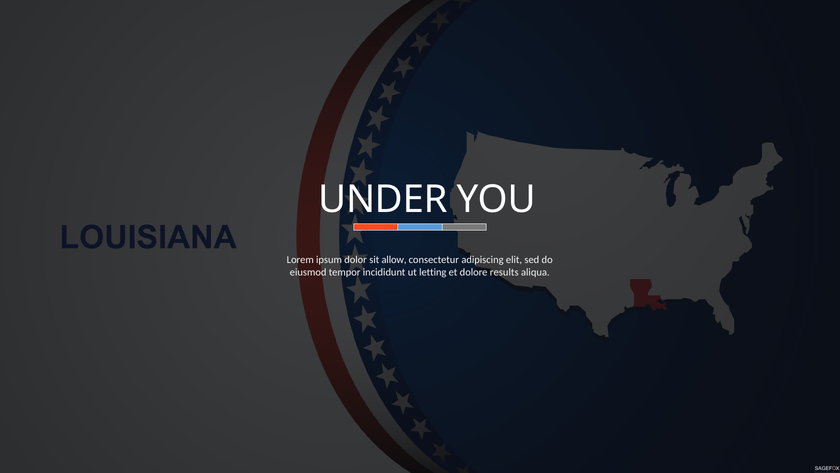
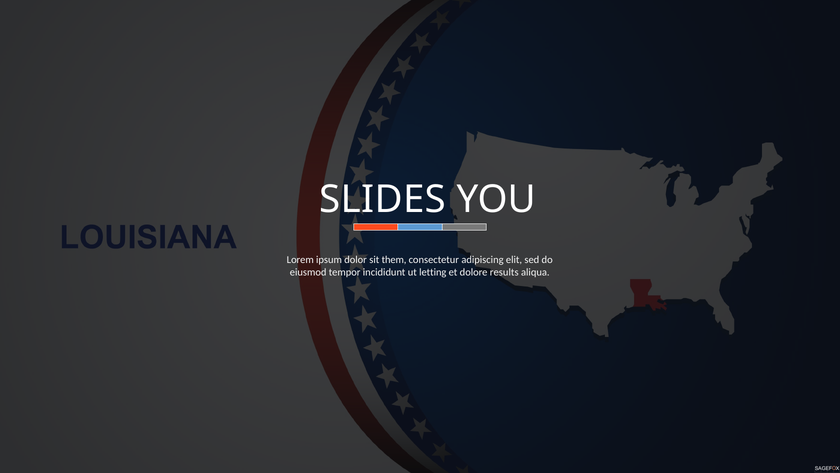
UNDER: UNDER -> SLIDES (383, 199)
allow: allow -> them (394, 259)
